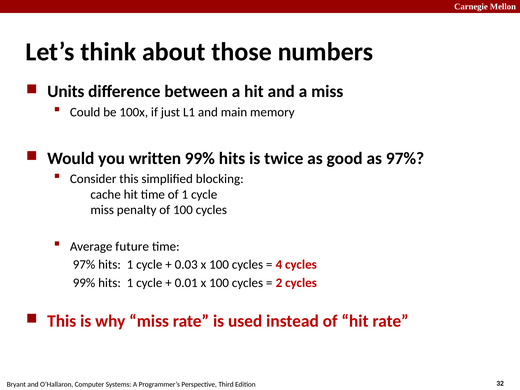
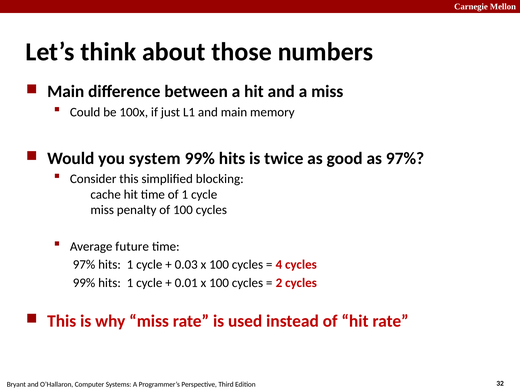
Units: Units -> Main (66, 92)
written: written -> system (155, 158)
